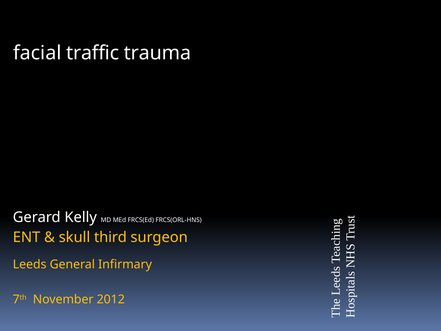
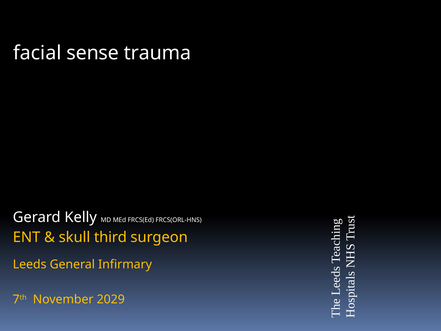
traffic: traffic -> sense (93, 53)
2012: 2012 -> 2029 (111, 299)
